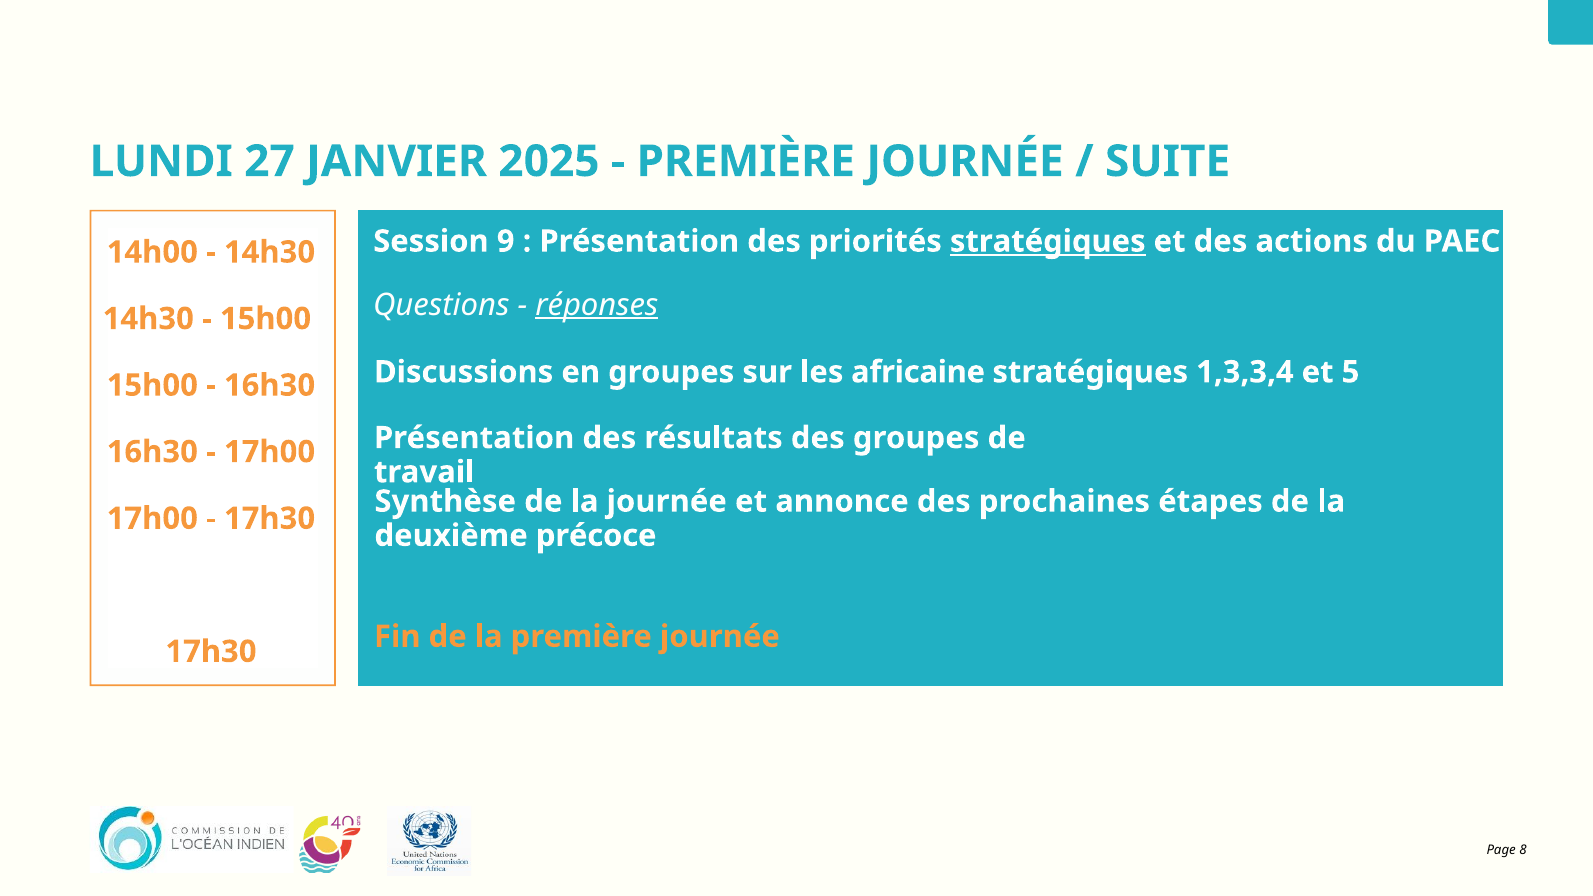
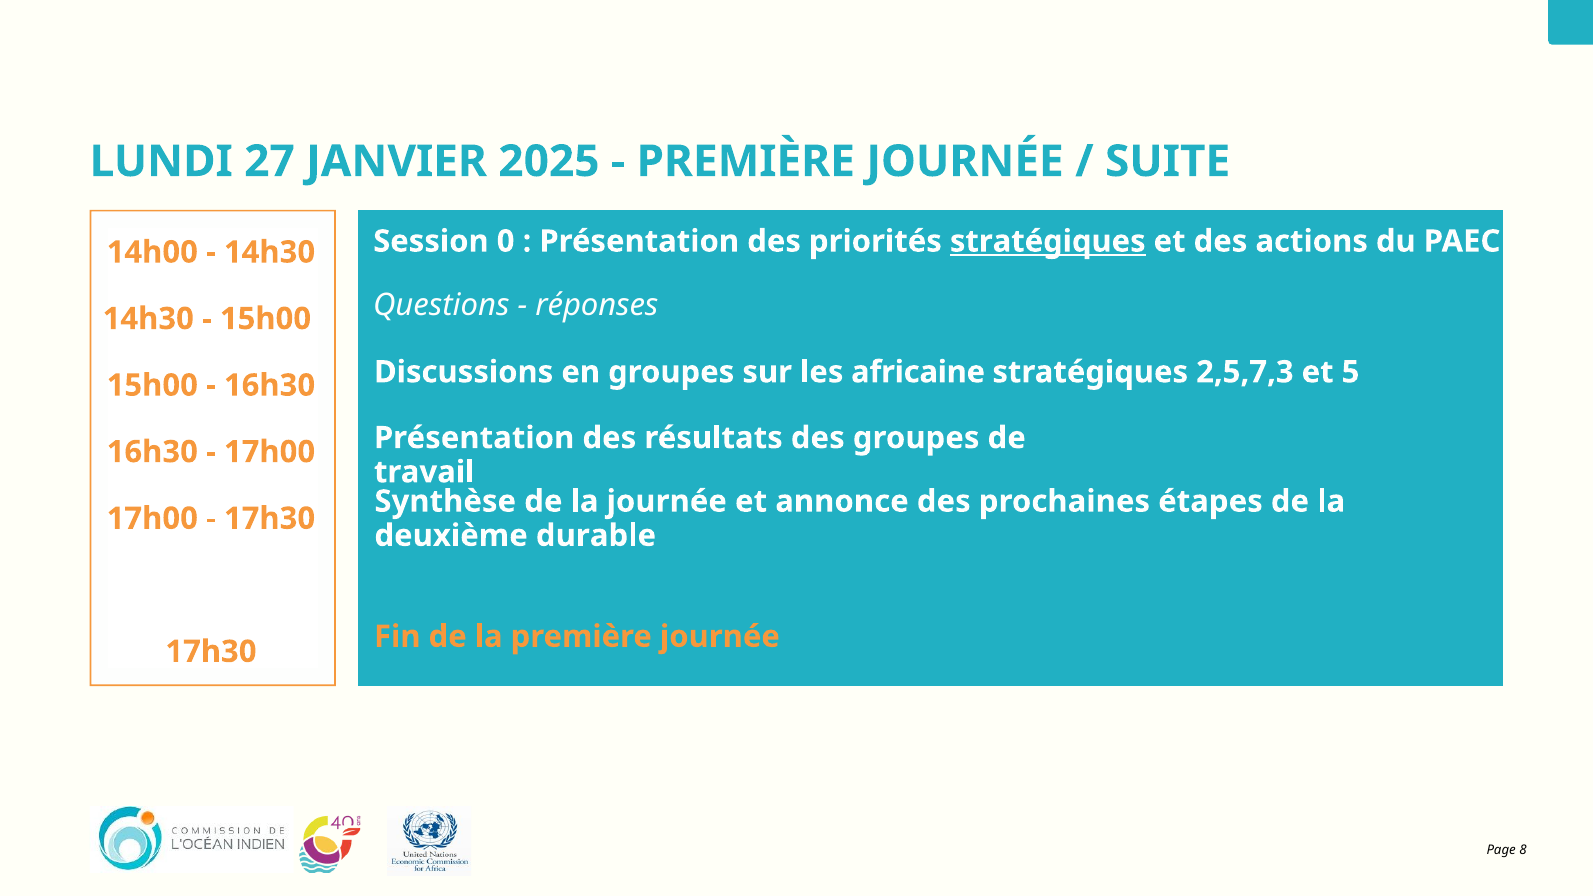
9: 9 -> 0 (506, 241)
réponses underline: present -> none (597, 305)
1,3,3,4: 1,3,3,4 -> 2,5,7,3 (1245, 372)
précoce: précoce -> durable (596, 536)
